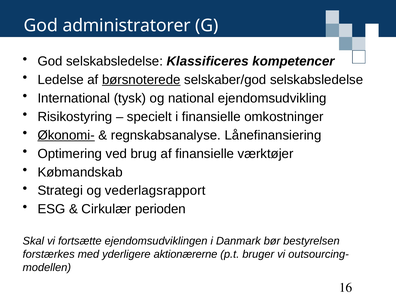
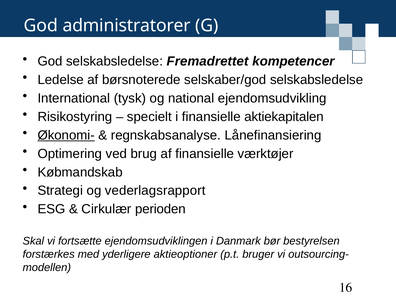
Klassificeres: Klassificeres -> Fremadrettet (208, 61)
børsnoterede underline: present -> none (141, 80)
omkostninger: omkostninger -> aktiekapitalen (284, 117)
aktionærerne: aktionærerne -> aktieoptioner (185, 254)
